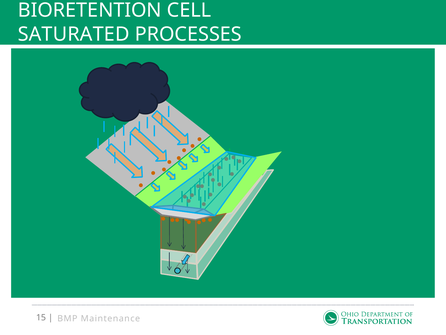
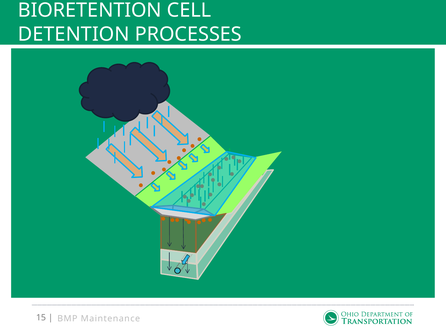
SATURATED: SATURATED -> DETENTION (74, 34)
